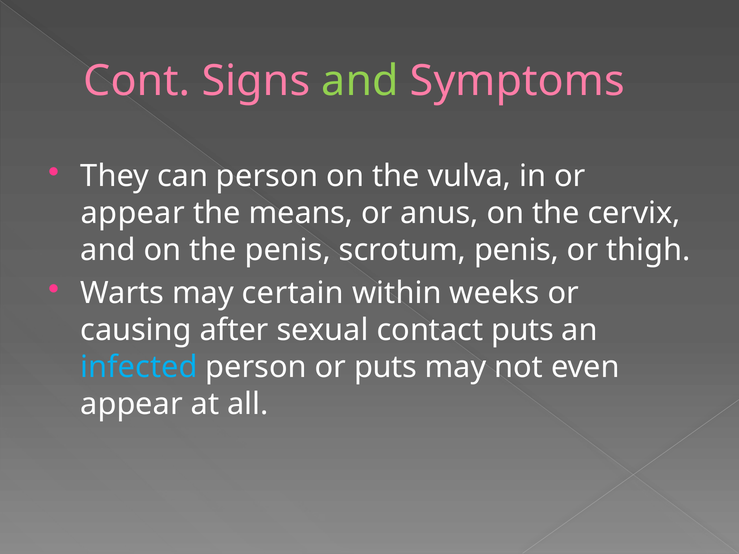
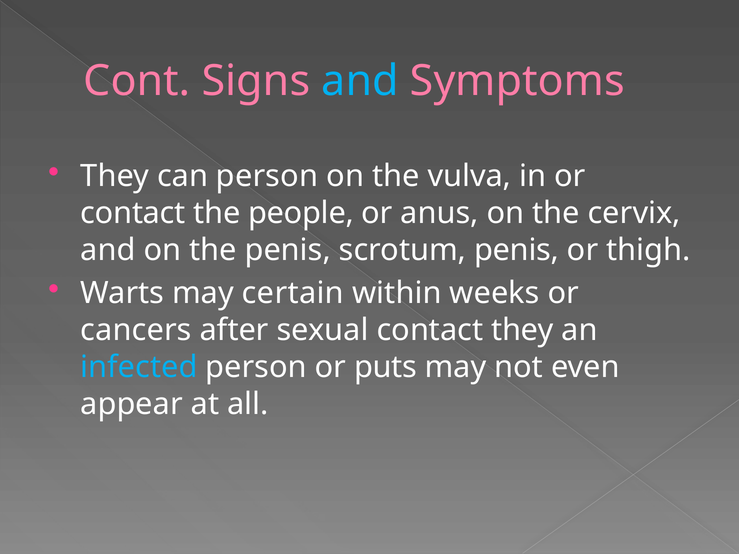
and colour: light green -> light blue (360, 81)
appear: appear -> contact (133, 213)
means: means -> people (301, 213)
causing: causing -> cancers (136, 330)
contact puts: puts -> they (522, 330)
